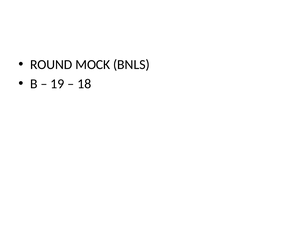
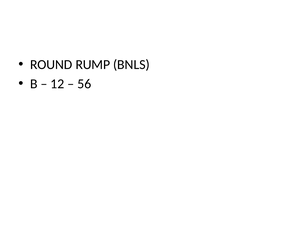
MOCK: MOCK -> RUMP (93, 65)
19: 19 -> 12 (57, 84)
18: 18 -> 56 (84, 84)
